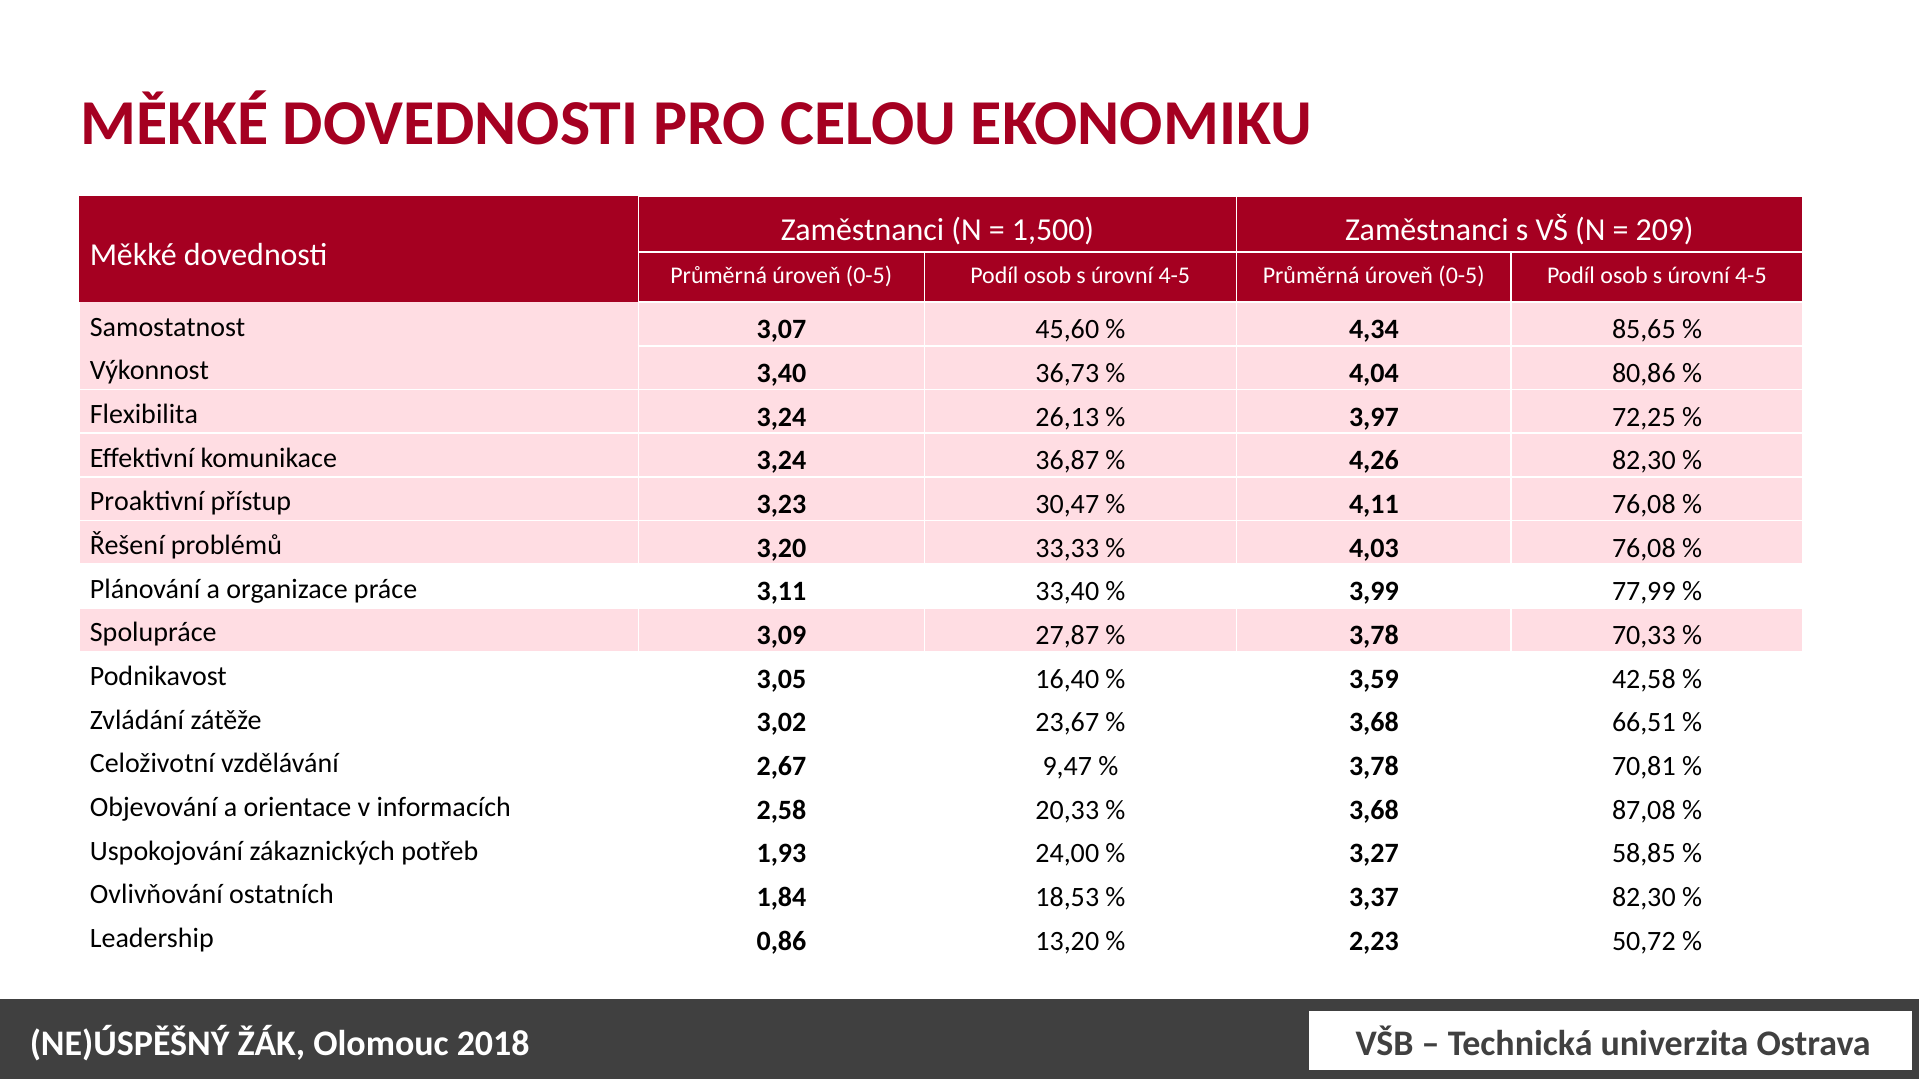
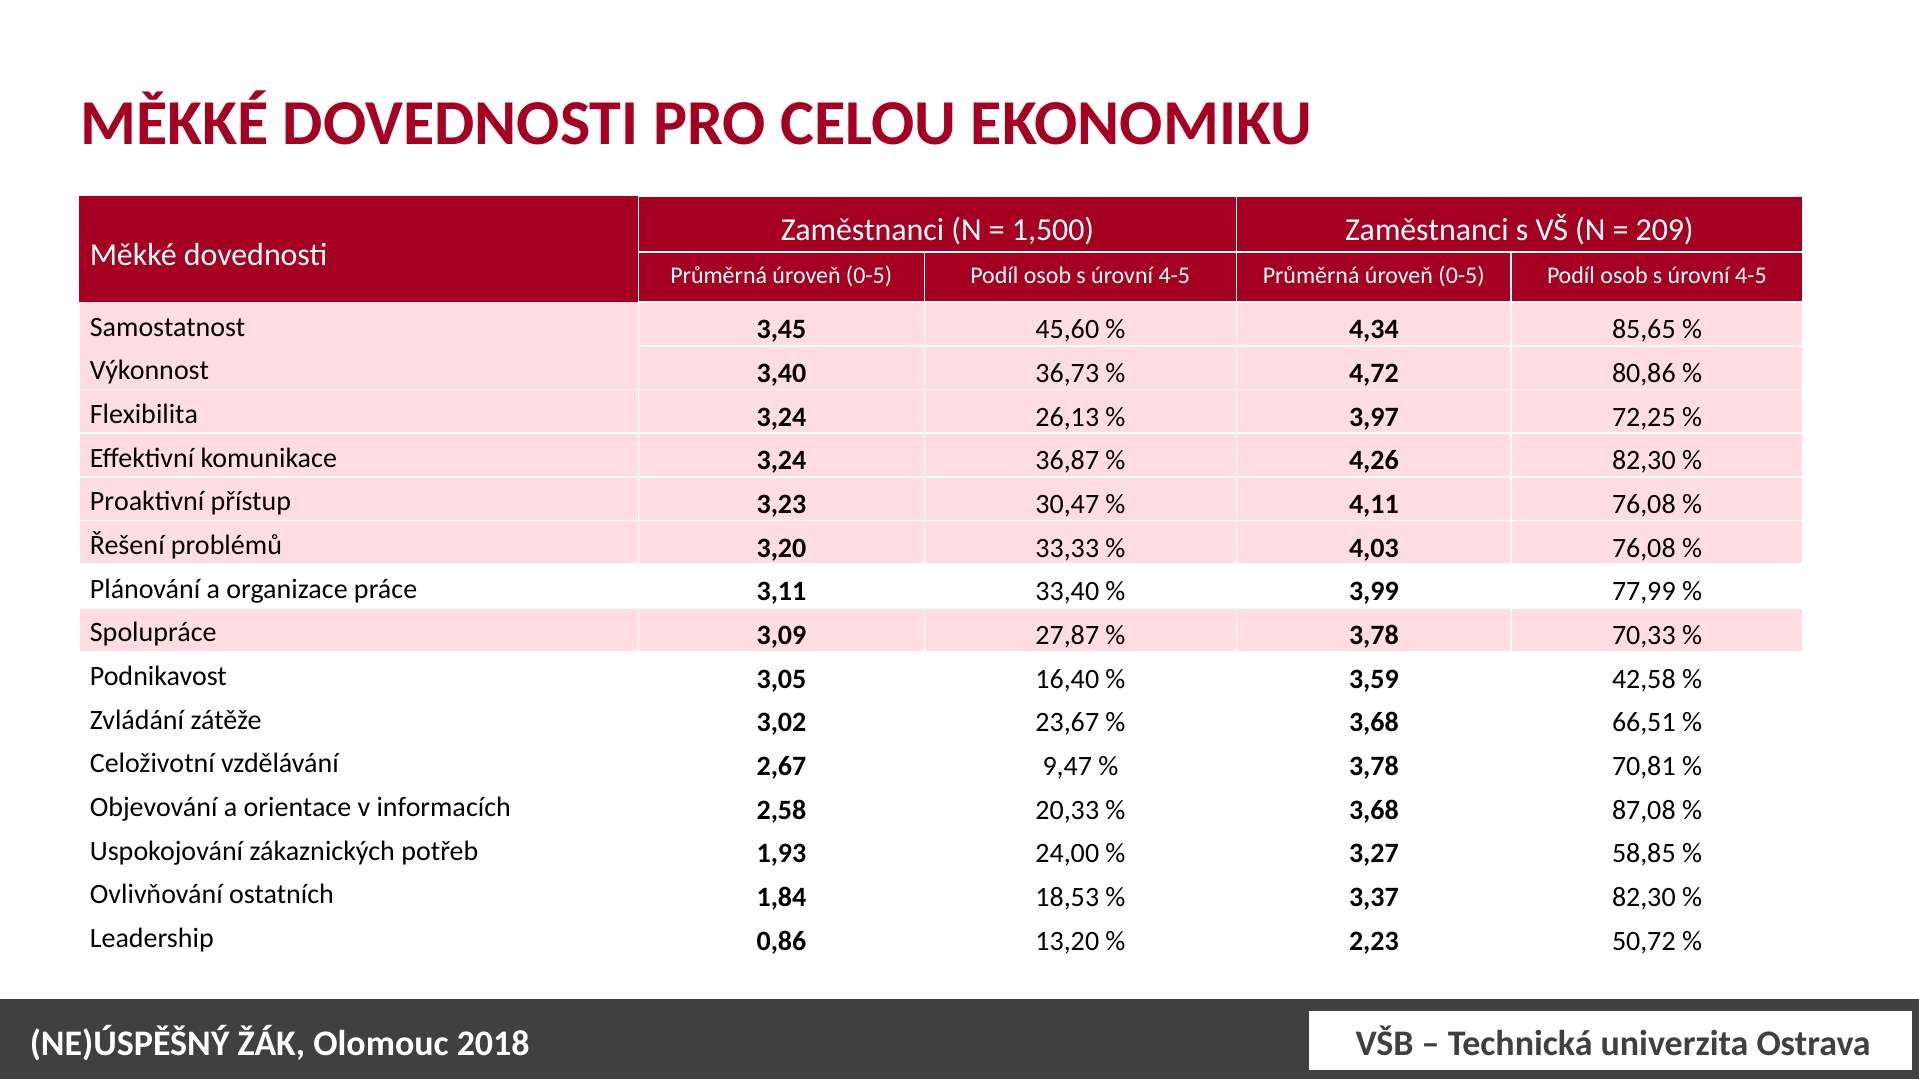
3,07: 3,07 -> 3,45 (781, 330)
4,04: 4,04 -> 4,72 (1374, 373)
